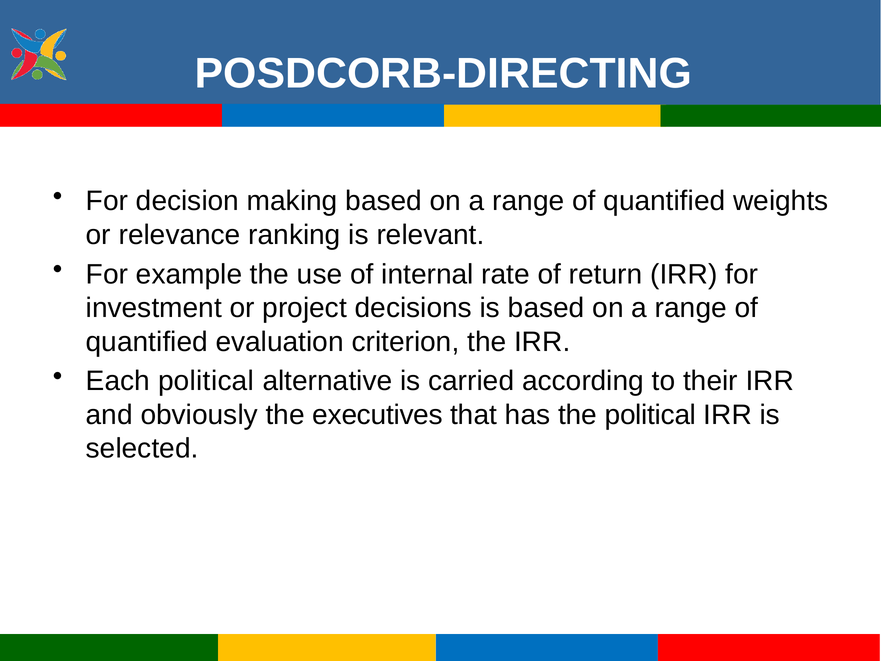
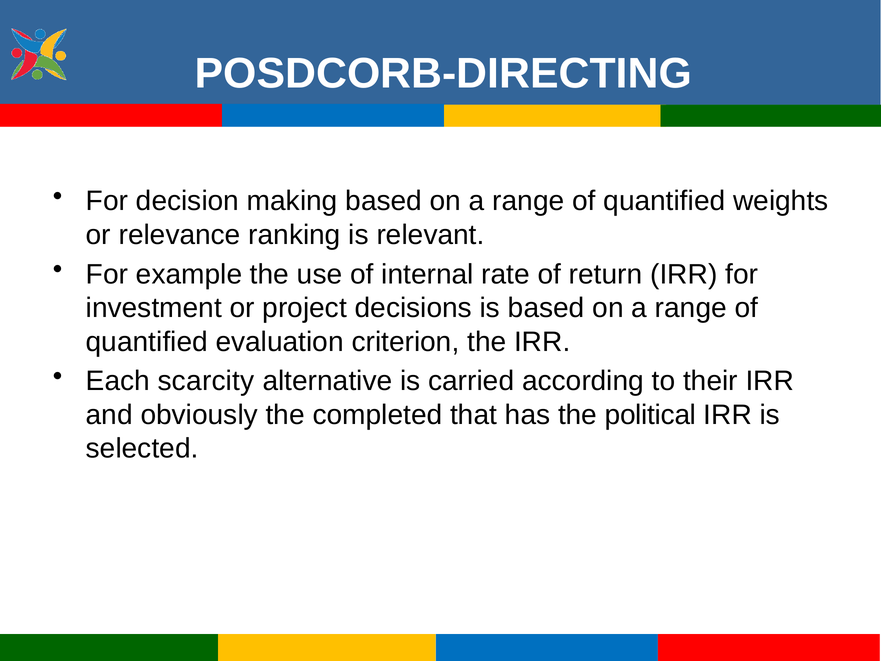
Each political: political -> scarcity (206, 381)
executives: executives -> completed (377, 415)
